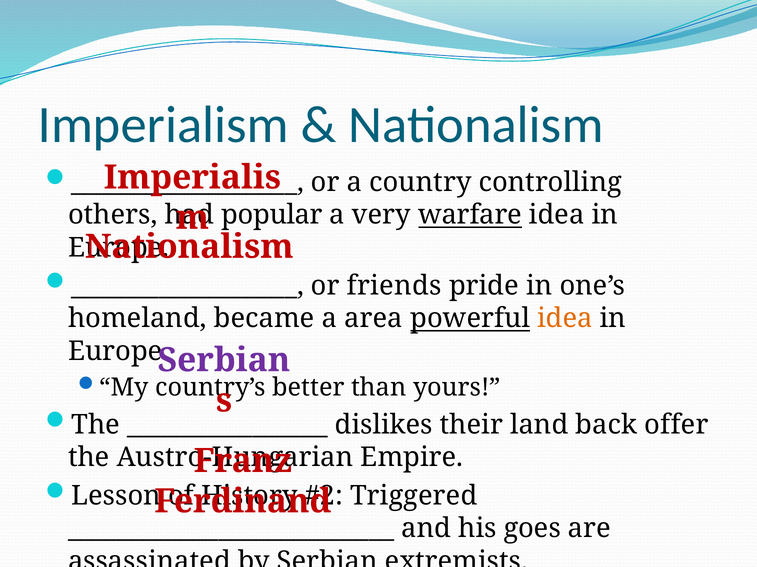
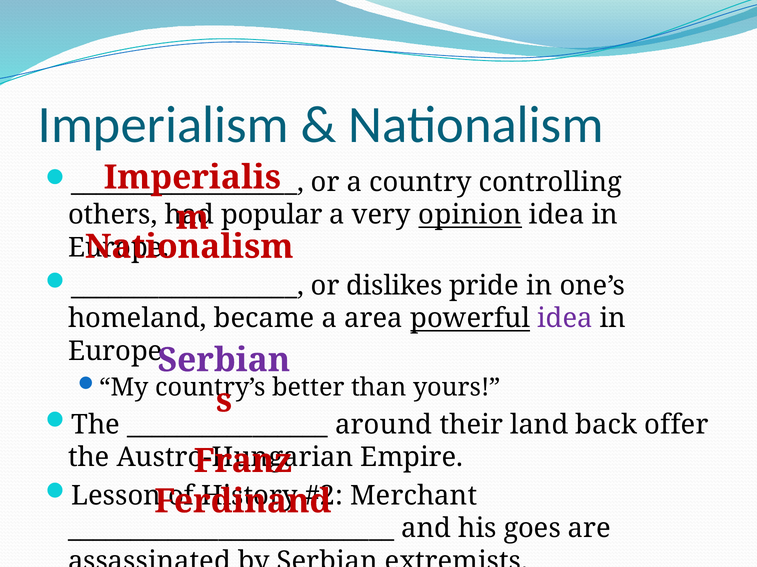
warfare: warfare -> opinion (470, 215)
friends: friends -> dislikes (395, 286)
idea colour: orange -> purple (565, 319)
dislikes: dislikes -> around (384, 425)
Triggered: Triggered -> Merchant (414, 496)
